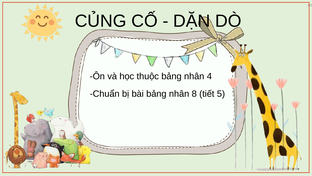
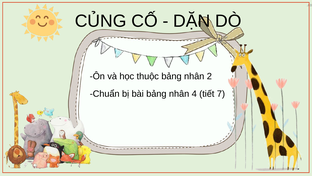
4: 4 -> 2 (209, 76)
8: 8 -> 4 (194, 94)
5: 5 -> 7 (221, 94)
